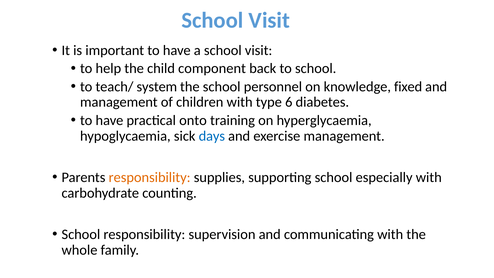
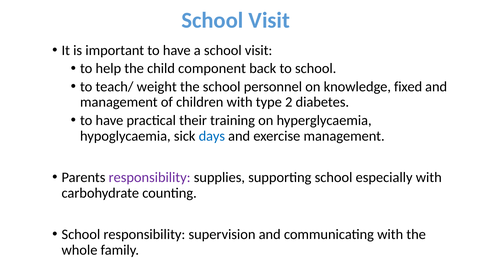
system: system -> weight (157, 87)
6: 6 -> 2 (289, 102)
onto: onto -> their (193, 120)
responsibility colour: orange -> purple (150, 177)
